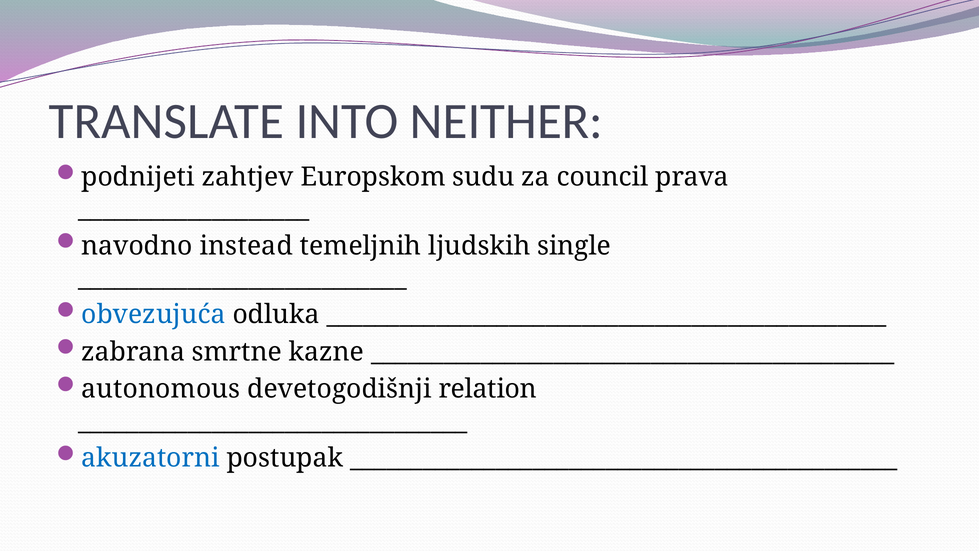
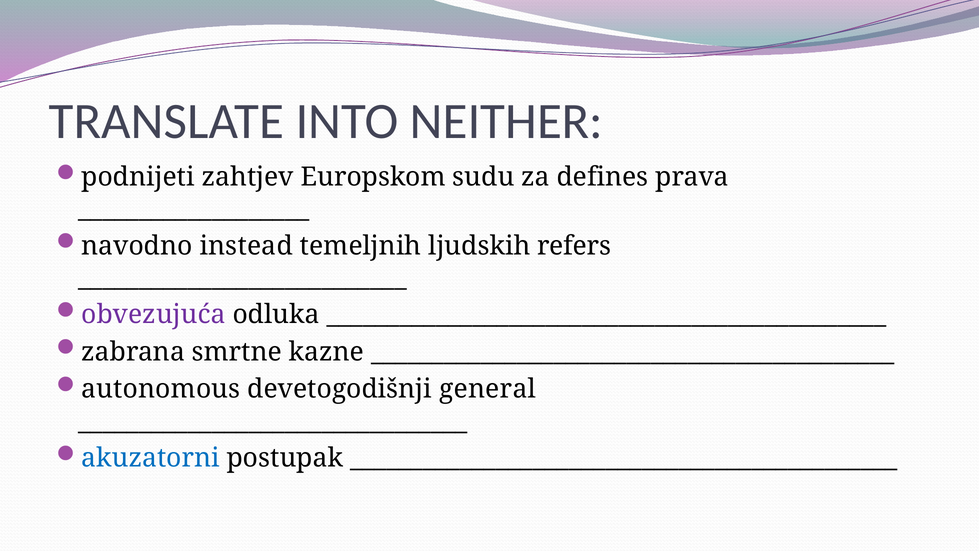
council: council -> defines (603, 177)
single: single -> refers (574, 246)
obvezujuća colour: blue -> purple (153, 315)
relation: relation -> general (488, 389)
